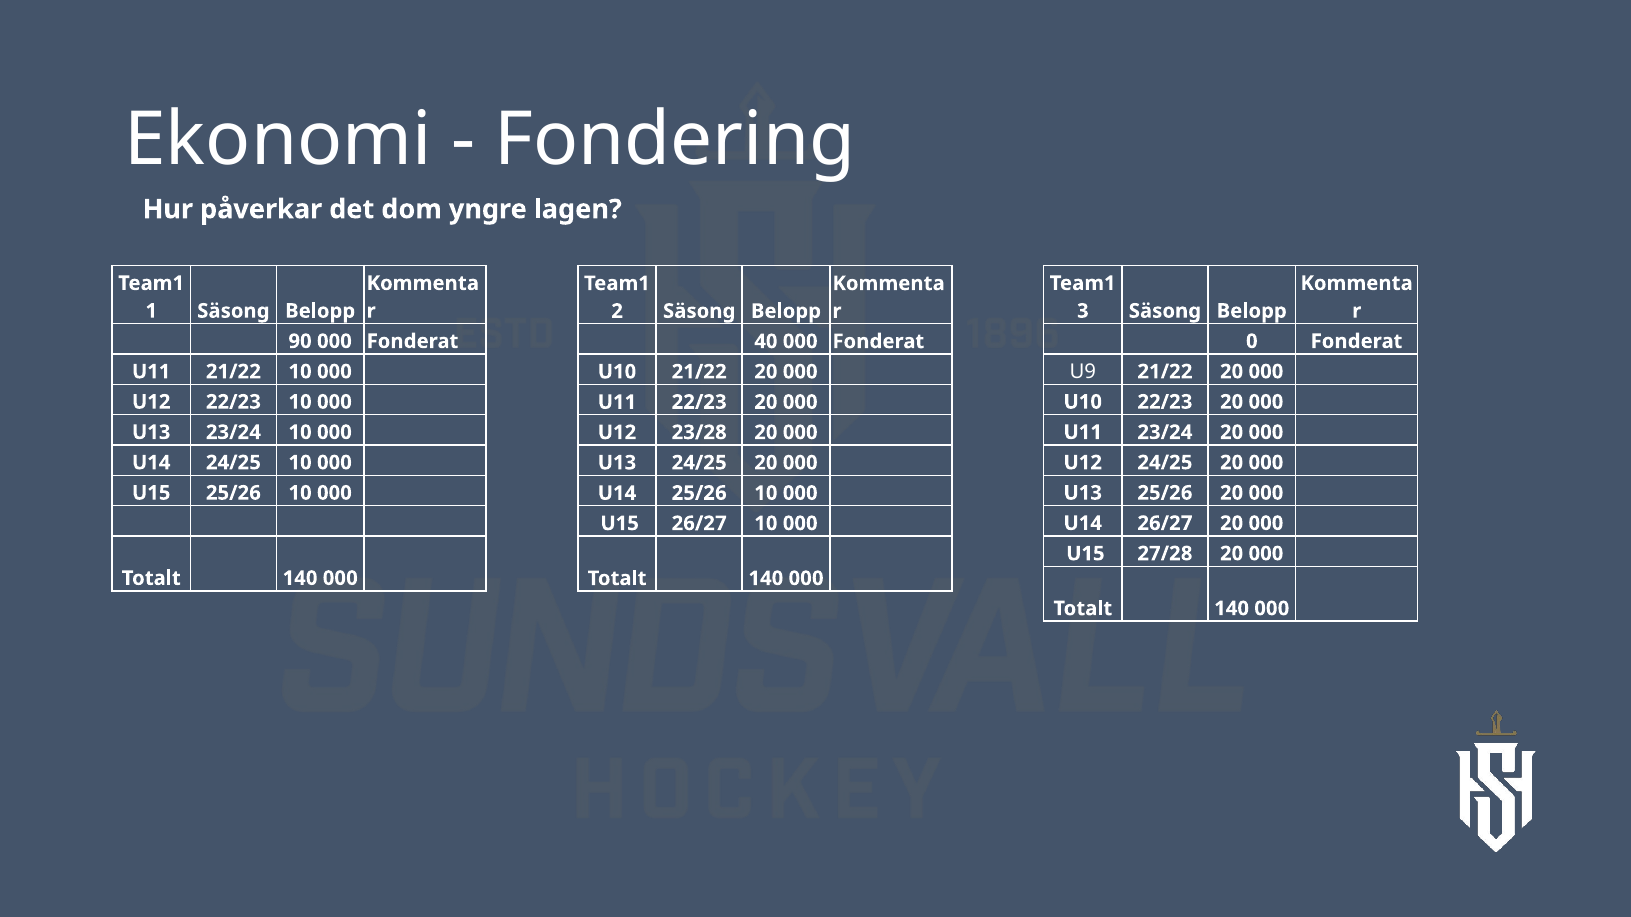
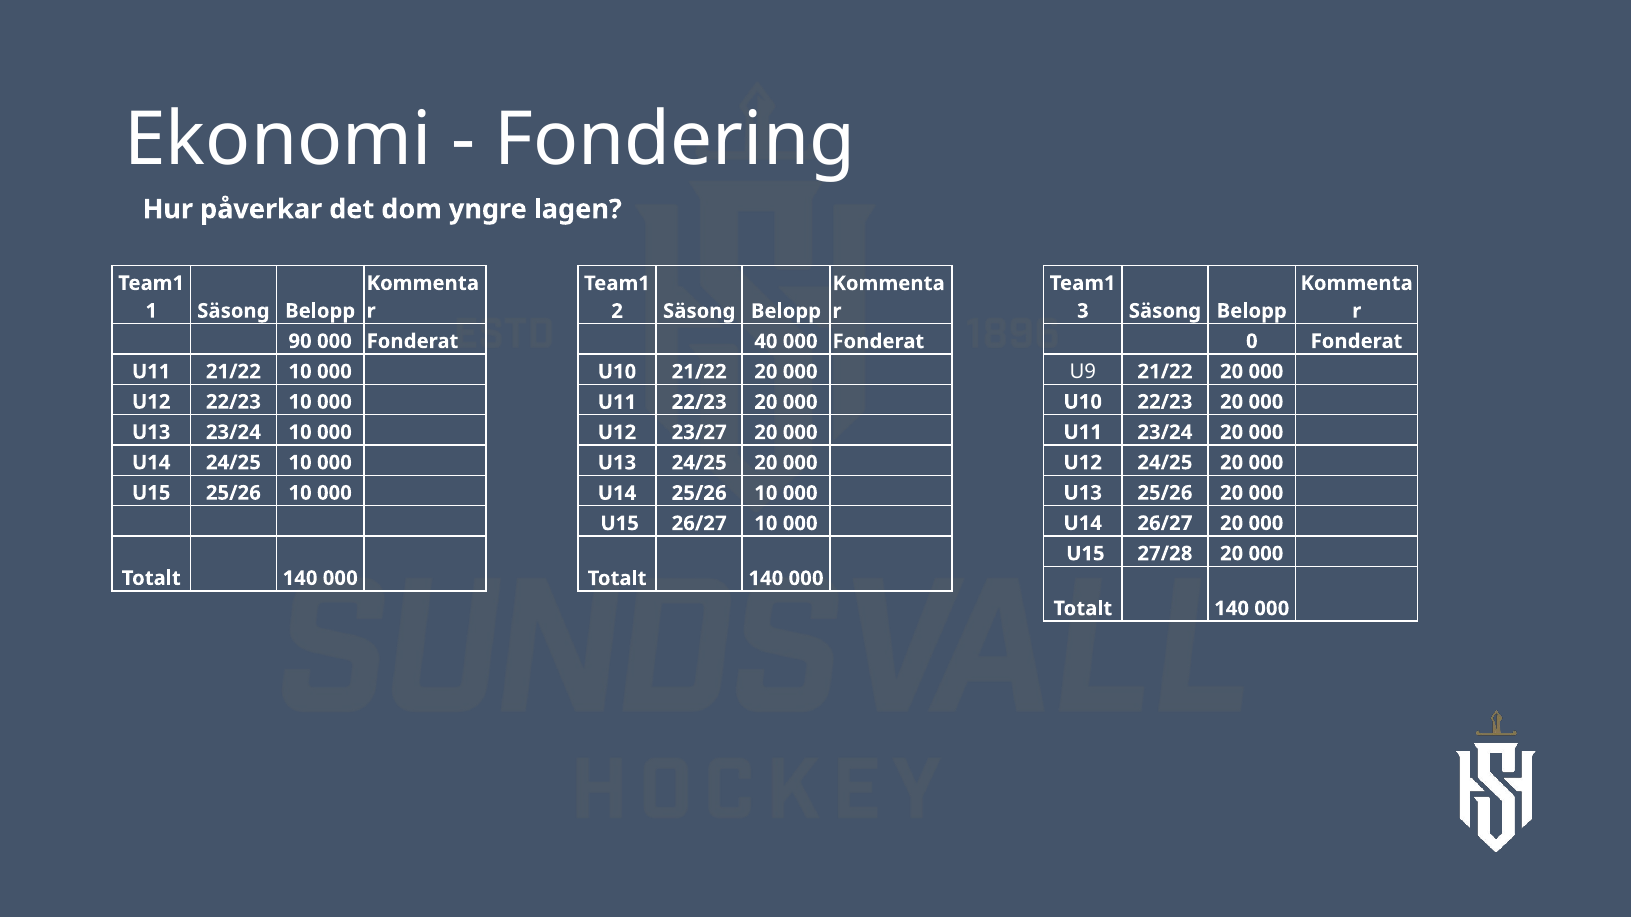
23/28: 23/28 -> 23/27 (699, 433)
